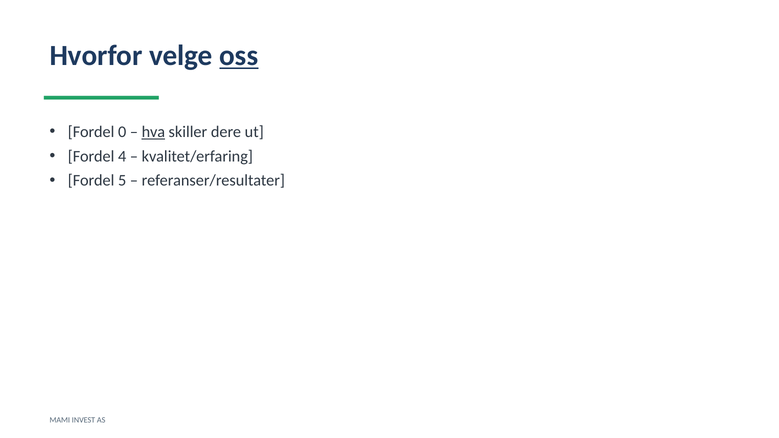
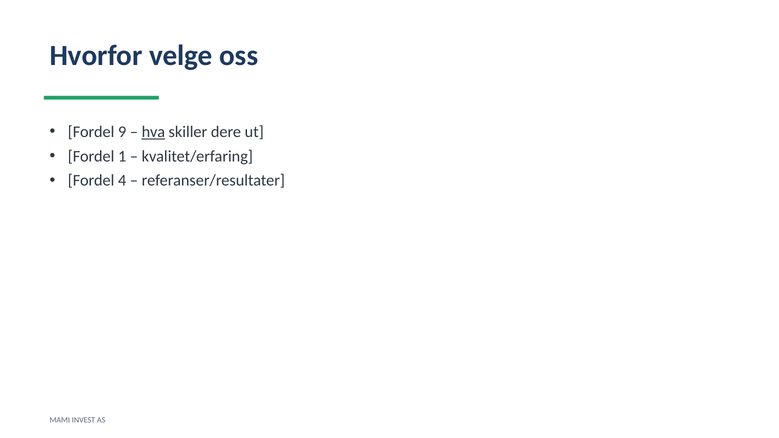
oss underline: present -> none (239, 56)
0: 0 -> 9 (122, 132)
4: 4 -> 1 (122, 156)
5: 5 -> 4 (122, 181)
